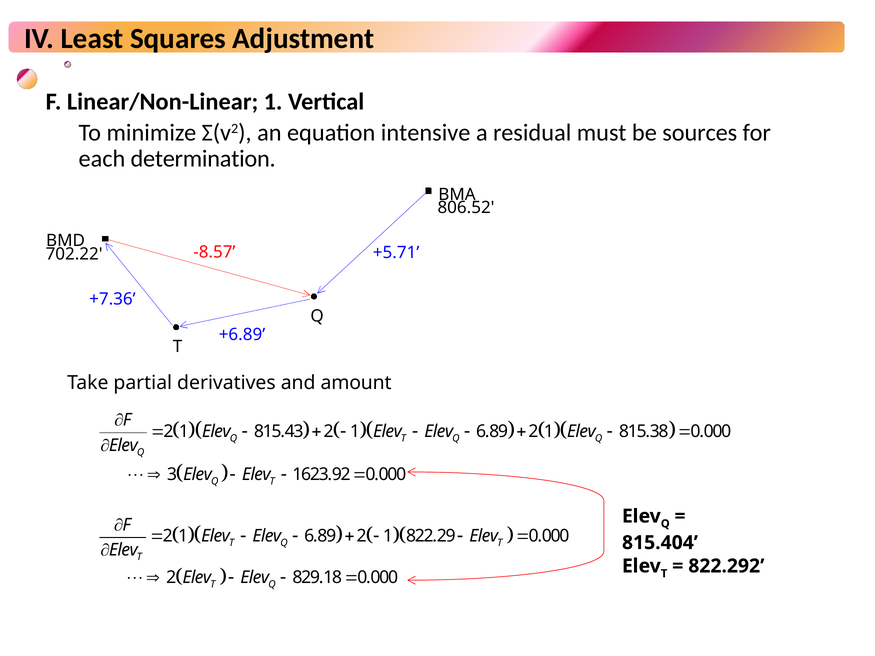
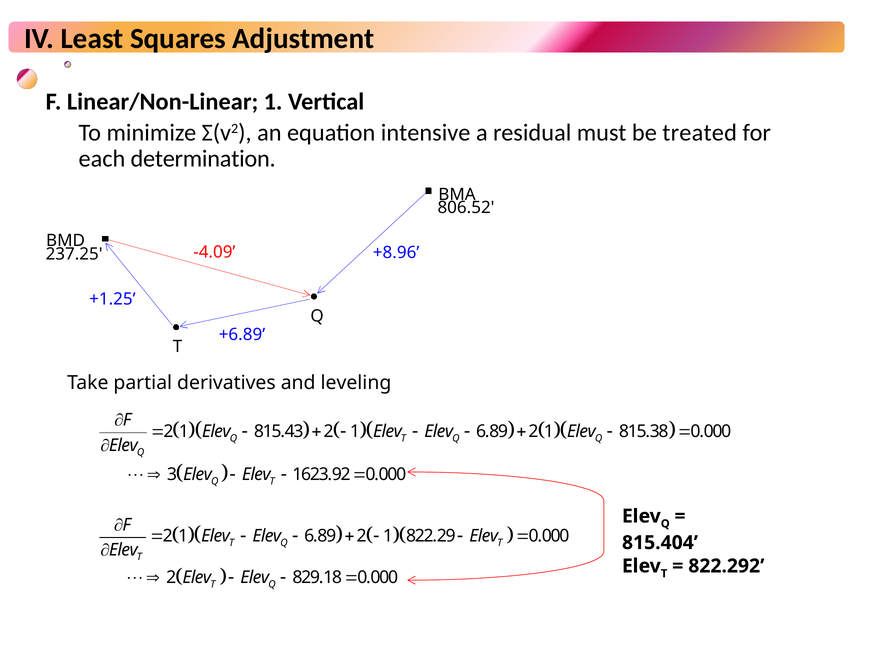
sources: sources -> treated (700, 133)
-8.57: -8.57 -> -4.09 (214, 252)
+5.71: +5.71 -> +8.96 (396, 253)
702.22: 702.22 -> 237.25 (74, 254)
+7.36: +7.36 -> +1.25 (112, 299)
amount: amount -> leveling (356, 383)
